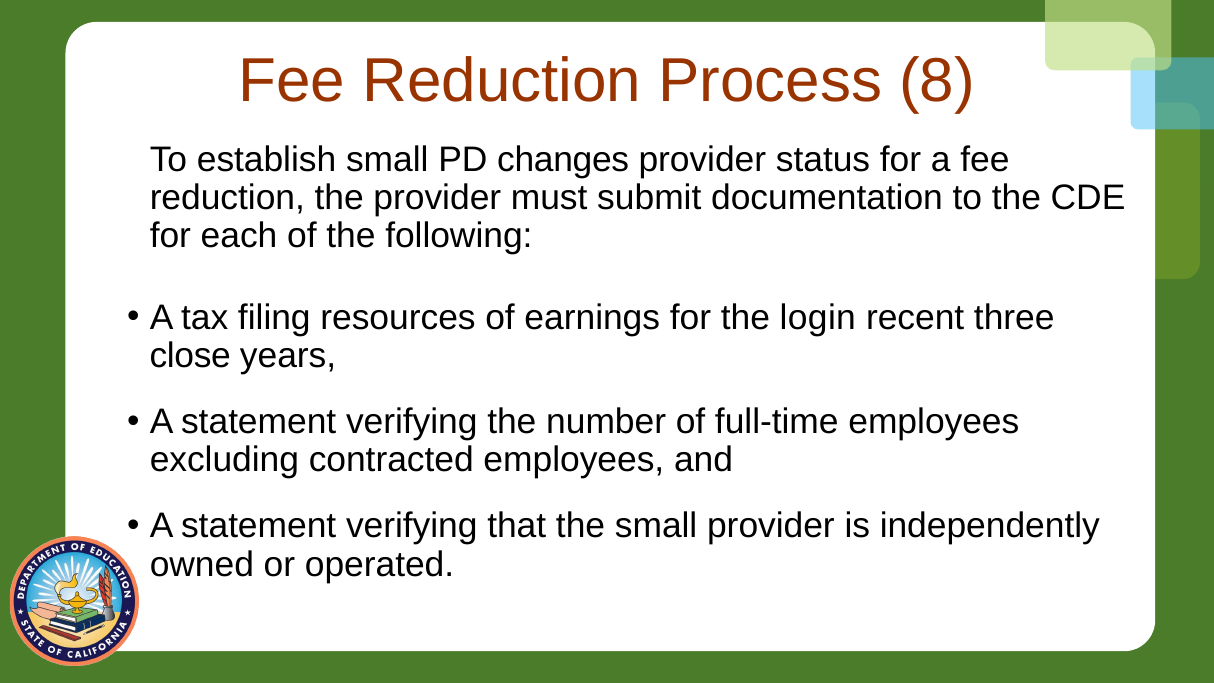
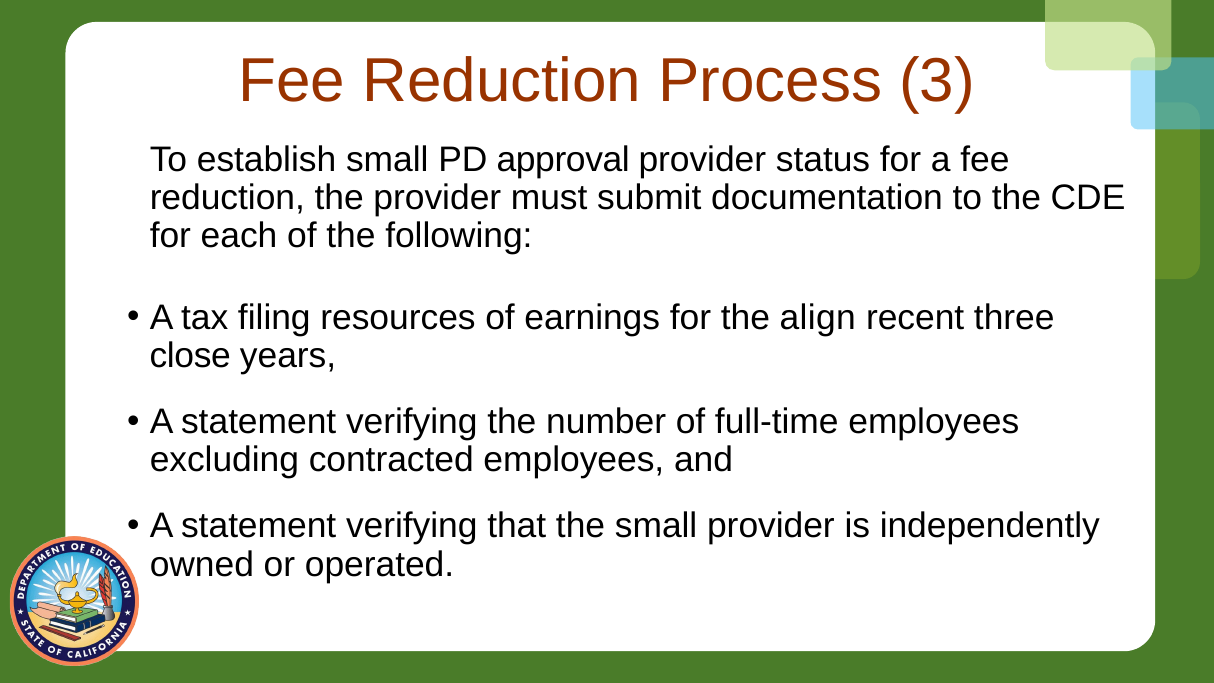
8: 8 -> 3 (937, 81)
changes: changes -> approval (563, 160)
login: login -> align (818, 317)
